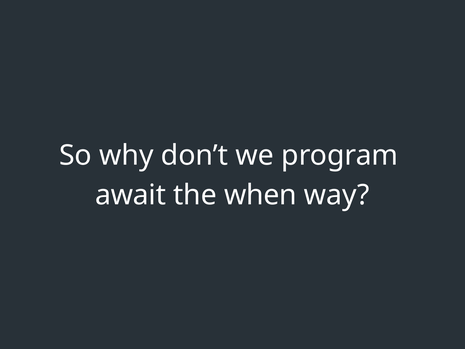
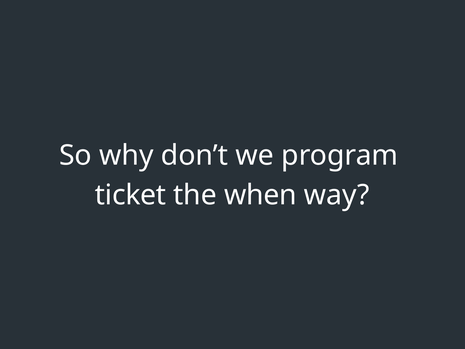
await: await -> ticket (131, 195)
